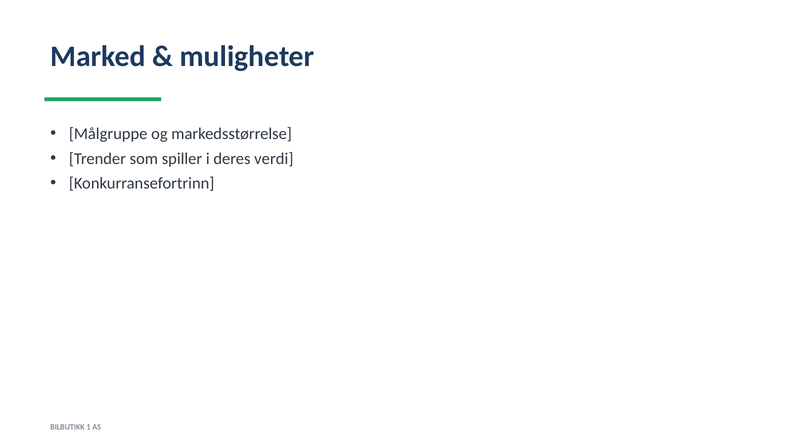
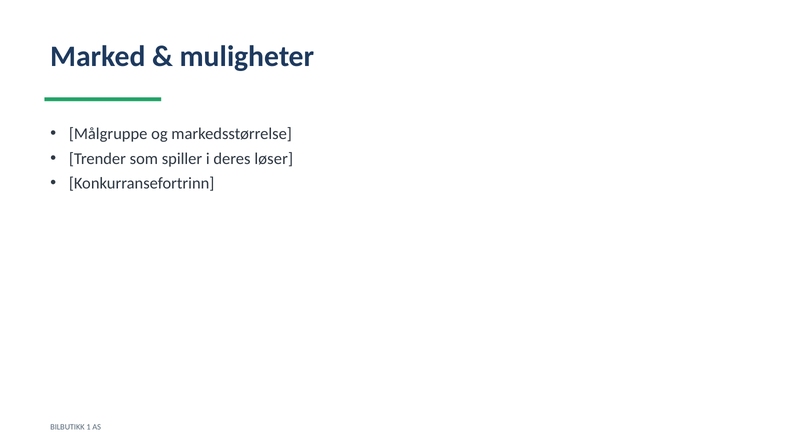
verdi: verdi -> løser (274, 159)
